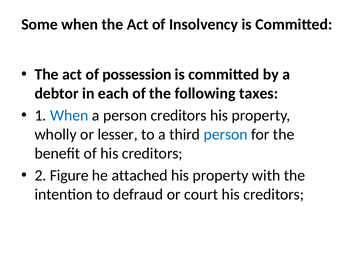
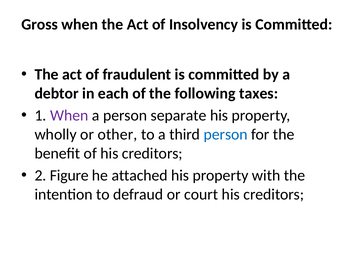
Some: Some -> Gross (40, 24)
possession: possession -> fraudulent (137, 74)
When colour: blue -> purple (69, 115)
person creditors: creditors -> separate (179, 115)
lesser: lesser -> other (118, 134)
